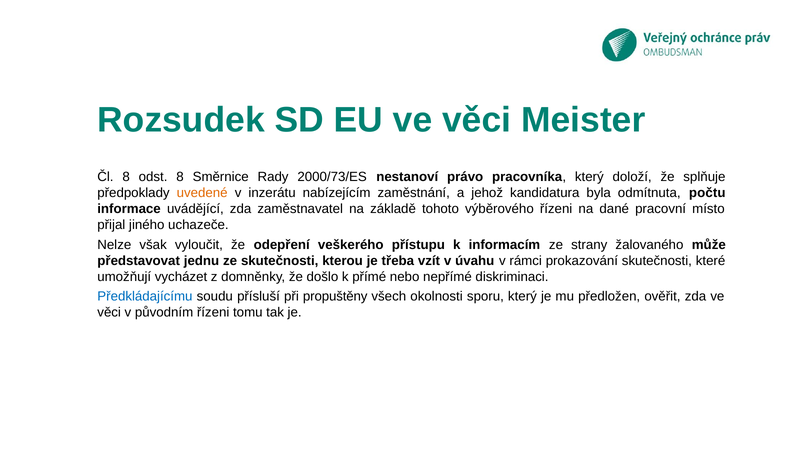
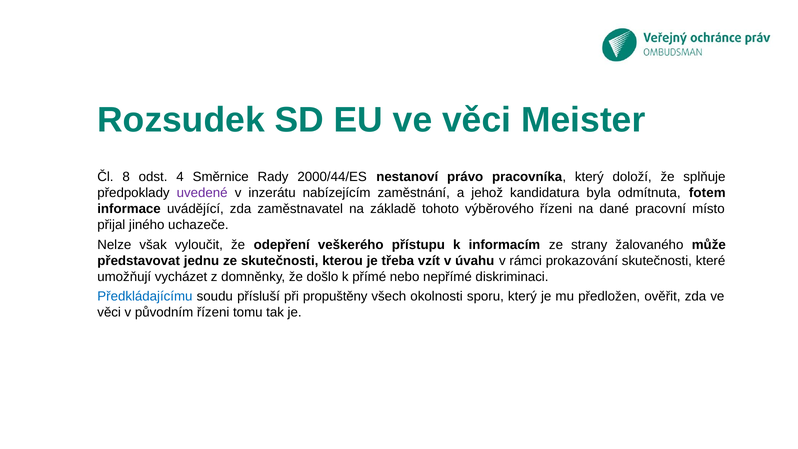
odst 8: 8 -> 4 (180, 177)
2000/73/ES: 2000/73/ES -> 2000/44/ES (332, 177)
uvedené colour: orange -> purple (202, 193)
počtu: počtu -> fotem (707, 193)
